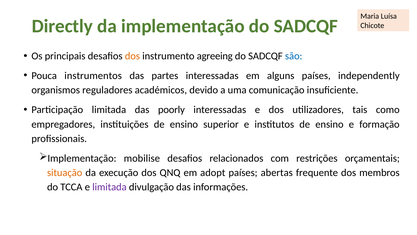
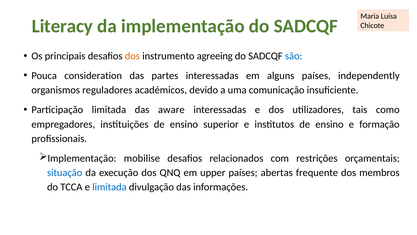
Directly: Directly -> Literacy (62, 26)
instrumentos: instrumentos -> consideration (93, 76)
poorly: poorly -> aware (171, 110)
situação colour: orange -> blue (65, 172)
adopt: adopt -> upper (213, 172)
limitada colour: purple -> blue (109, 187)
